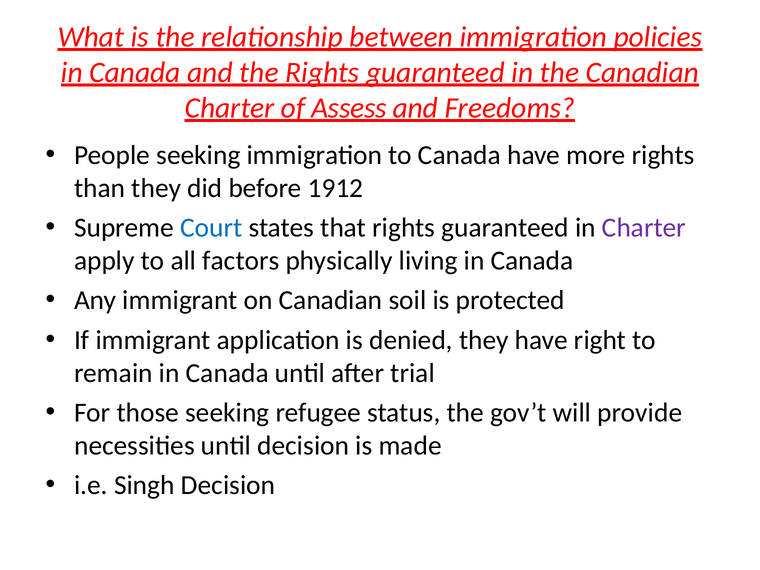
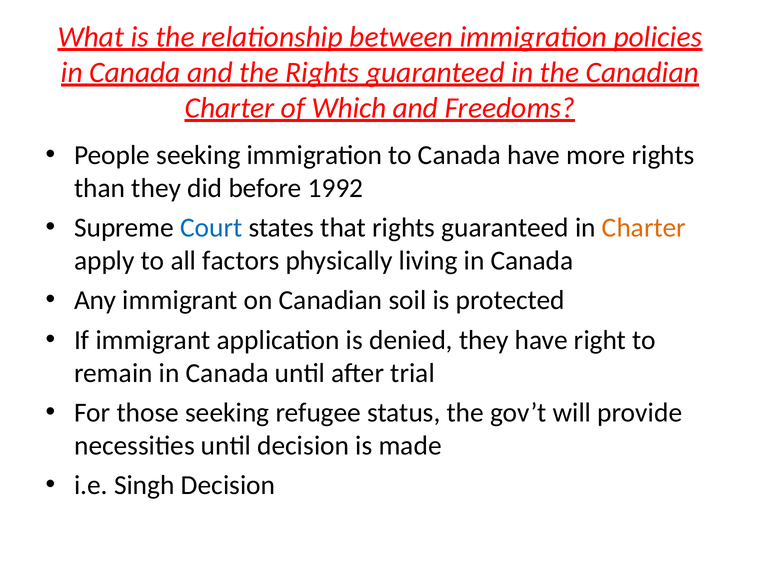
Assess: Assess -> Which (349, 108)
1912: 1912 -> 1992 (336, 188)
Charter colour: purple -> orange (644, 228)
